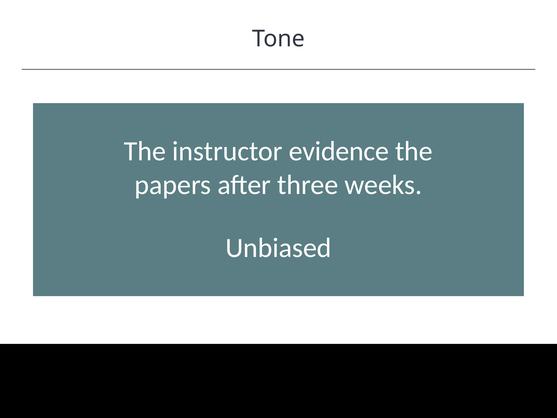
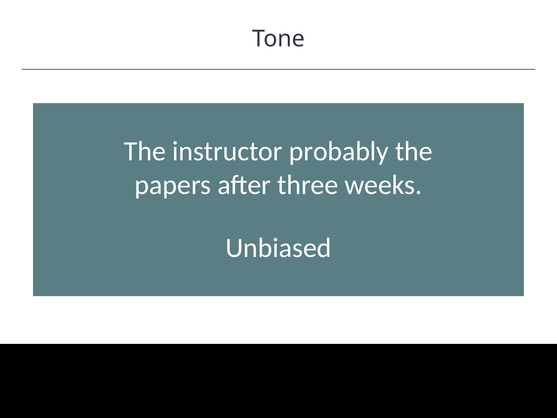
evidence: evidence -> probably (339, 151)
